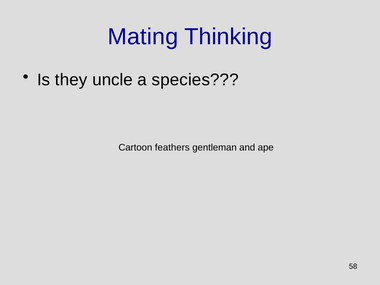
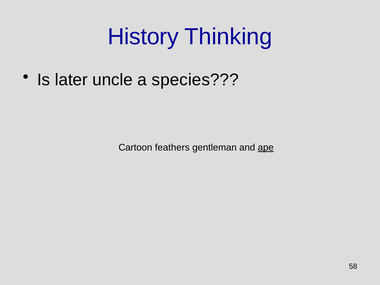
Mating: Mating -> History (143, 37)
they: they -> later (71, 80)
ape underline: none -> present (266, 148)
